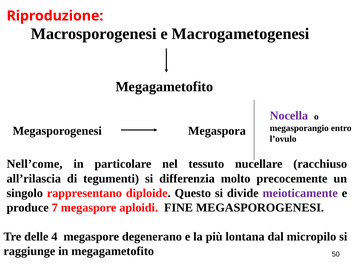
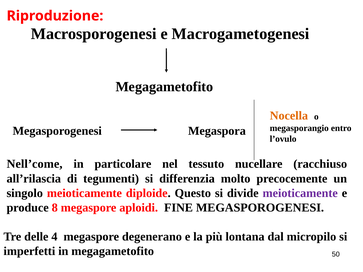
Nocella colour: purple -> orange (289, 116)
singolo rappresentano: rappresentano -> meioticamente (84, 193)
7: 7 -> 8 (55, 208)
raggiunge: raggiunge -> imperfetti (29, 251)
